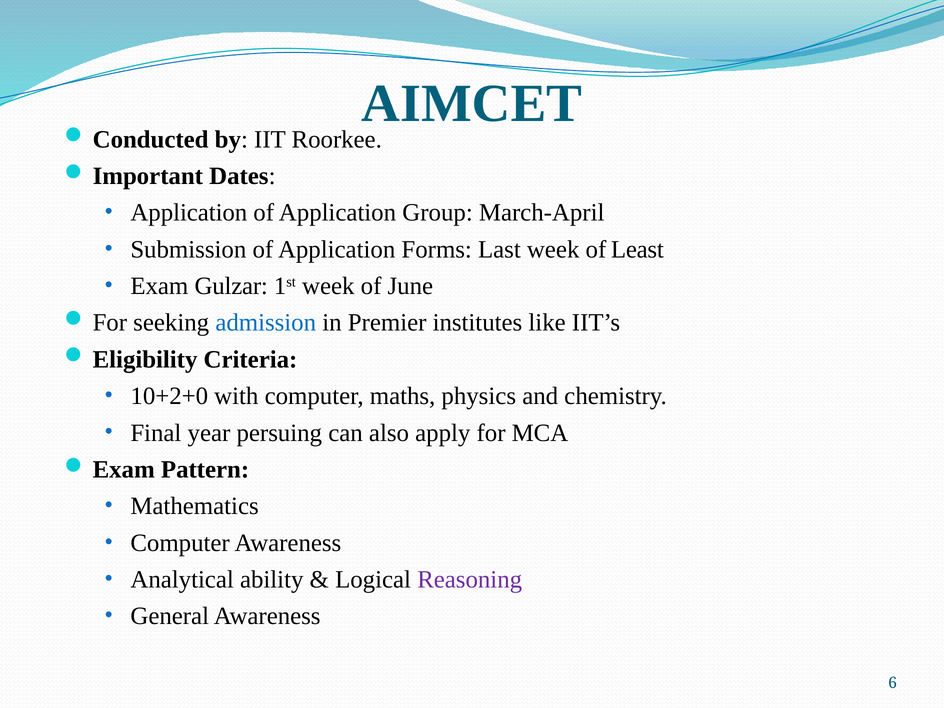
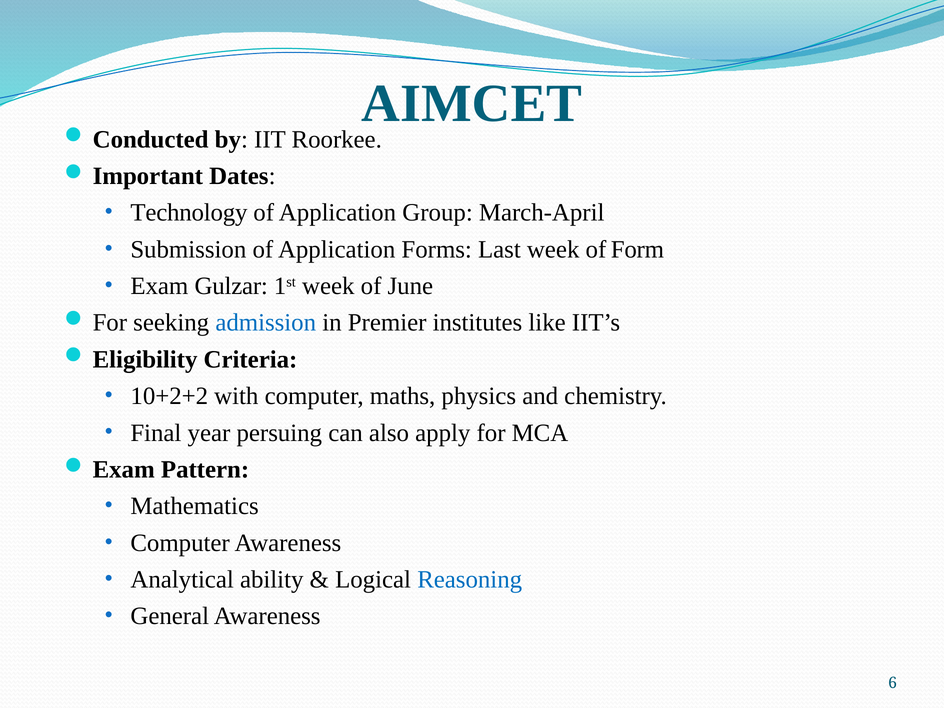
Application: Application -> Technology (189, 213)
Least: Least -> Form (637, 249)
10+2+0: 10+2+0 -> 10+2+2 (169, 396)
Reasoning colour: purple -> blue (470, 580)
